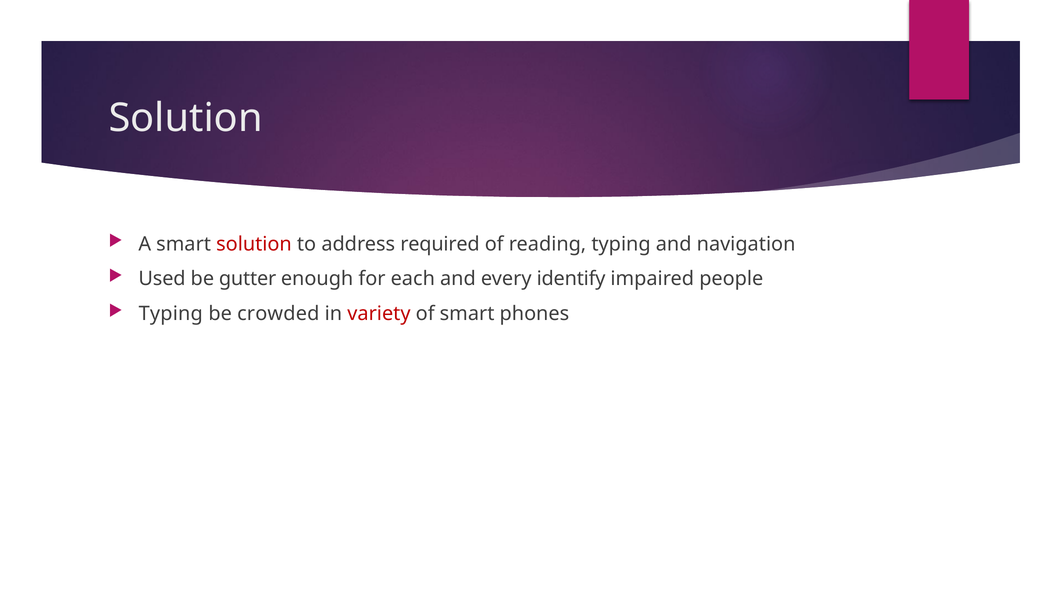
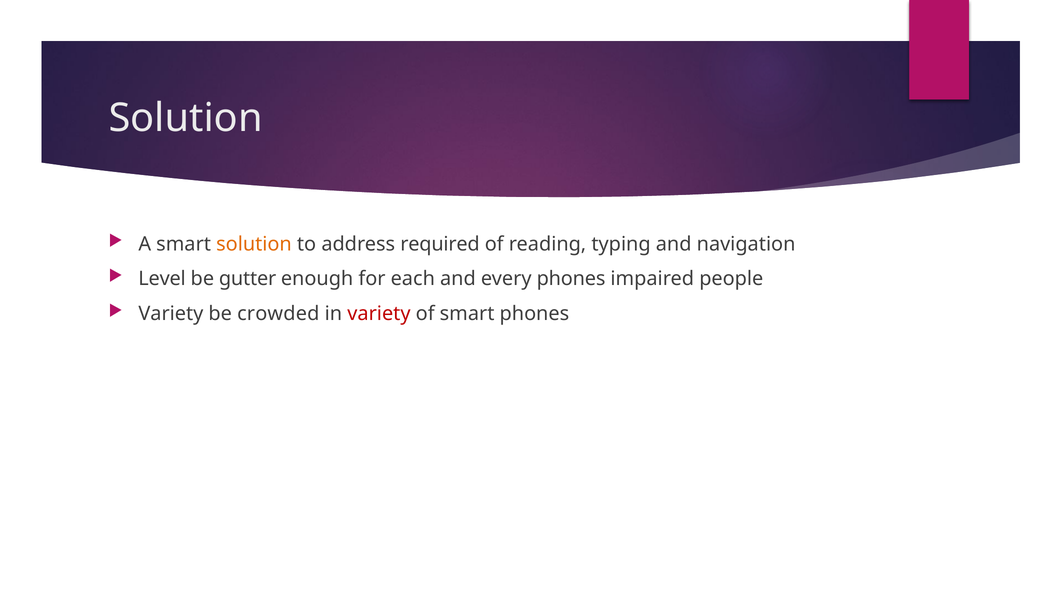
solution colour: red -> orange (254, 244)
Used: Used -> Level (162, 279)
every identify: identify -> phones (571, 279)
Typing: Typing -> Variety (171, 314)
